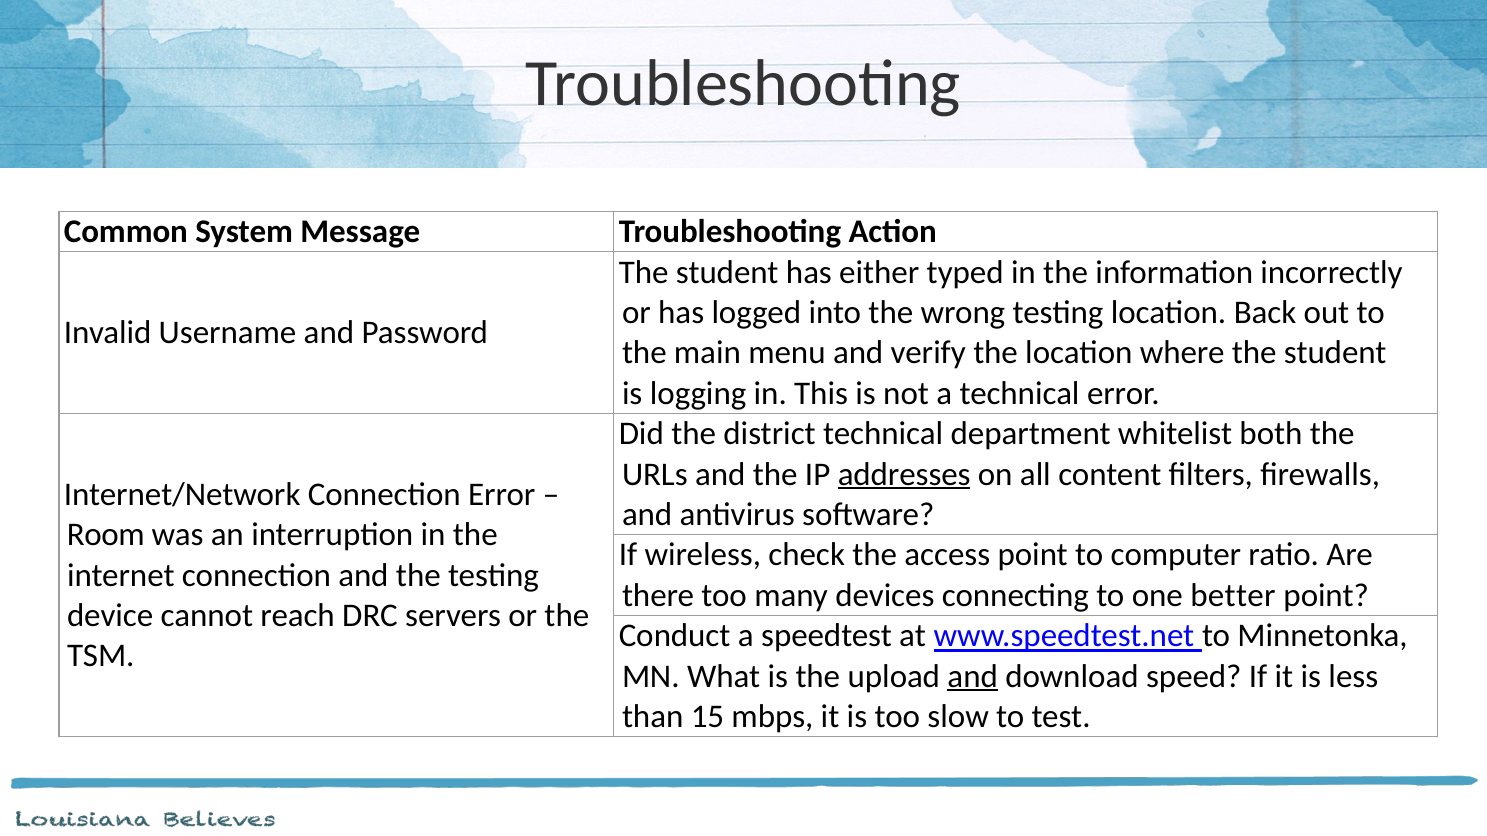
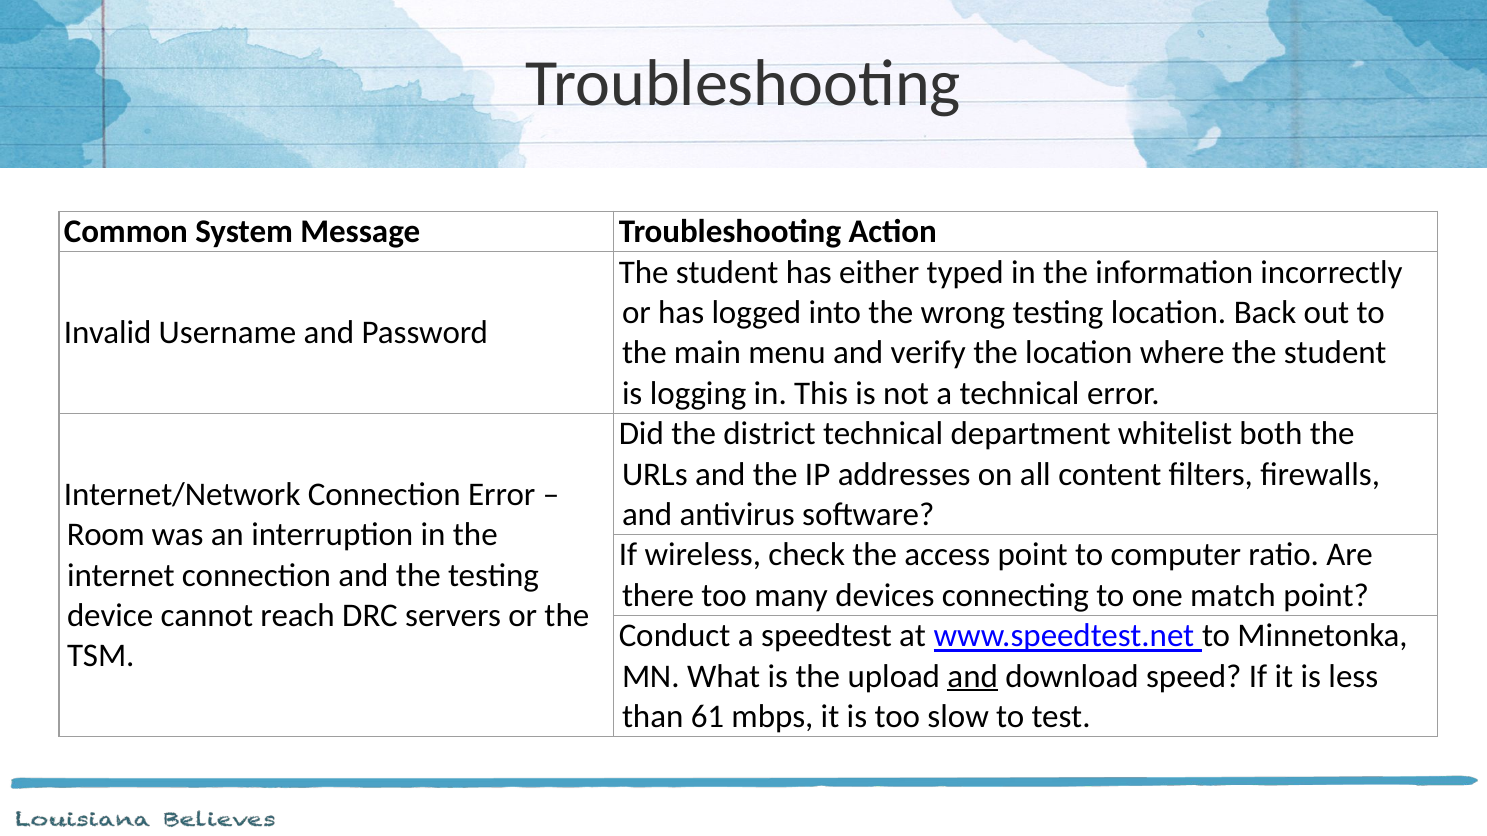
addresses underline: present -> none (904, 474)
better: better -> match (1233, 596)
15: 15 -> 61 (707, 717)
